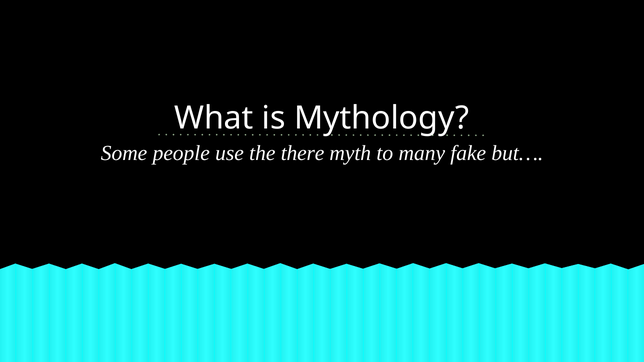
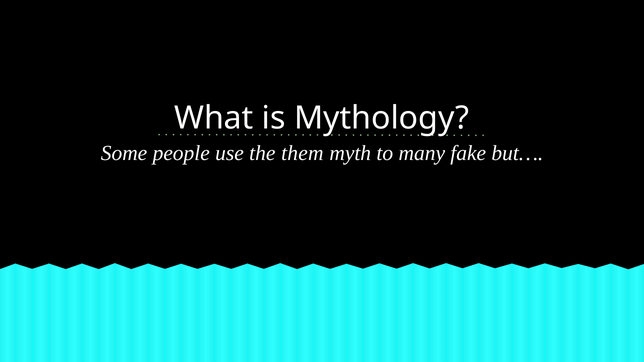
there: there -> them (302, 153)
